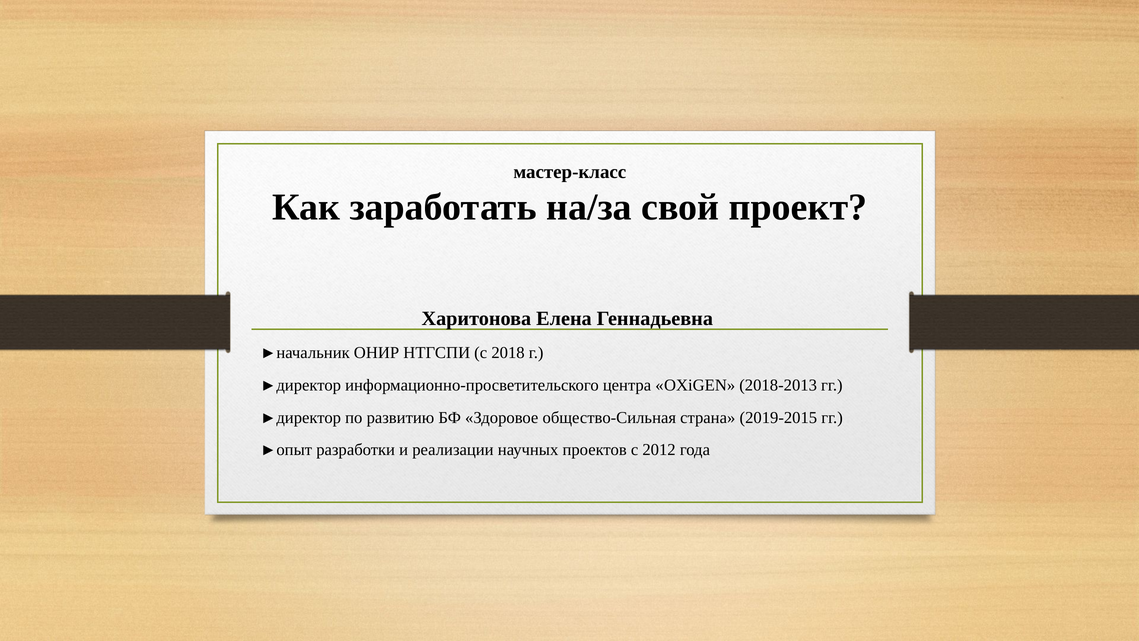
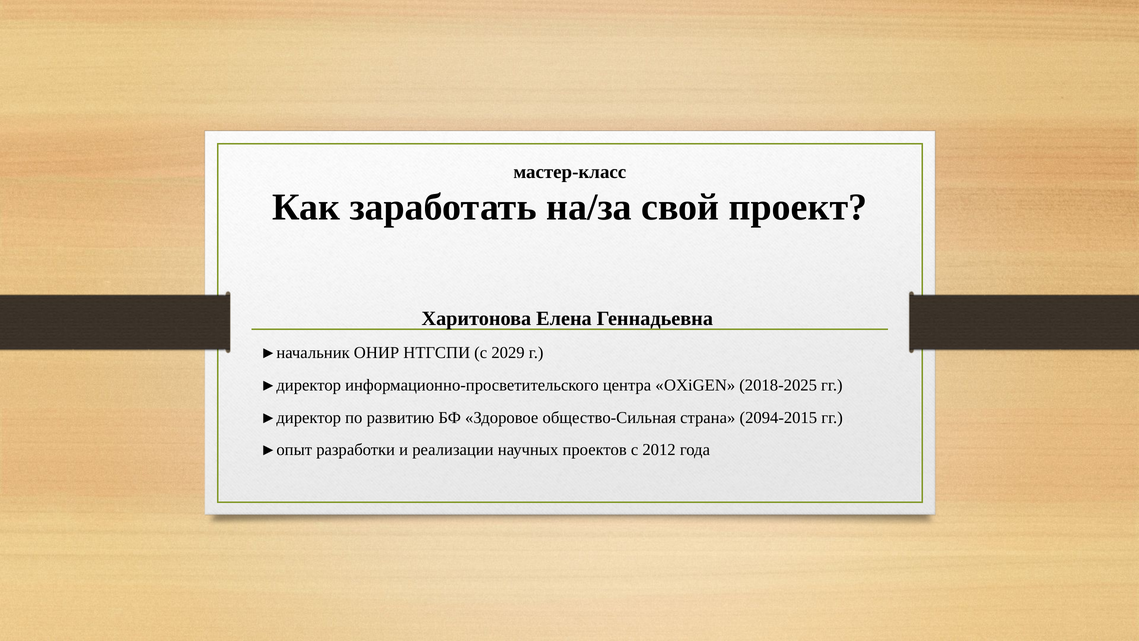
2018: 2018 -> 2029 (508, 353)
2018-2013: 2018-2013 -> 2018-2025 (778, 385)
2019-2015: 2019-2015 -> 2094-2015 (778, 417)
